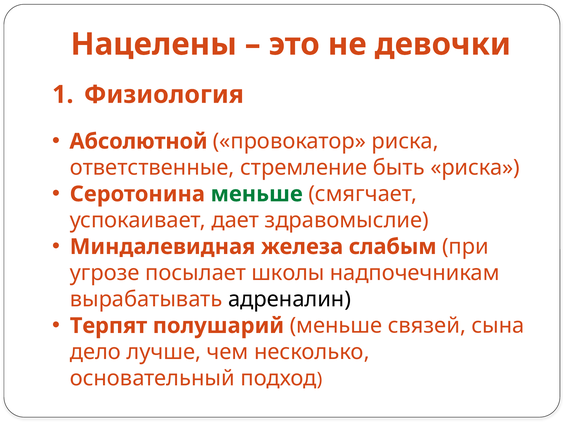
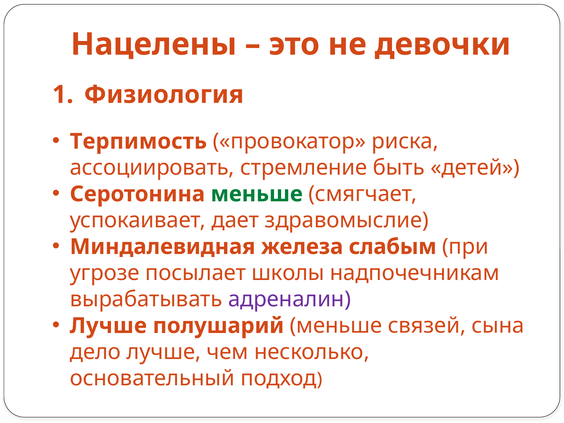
Абсолютной: Абсолютной -> Терпимость (138, 141)
ответственные: ответственные -> ассоциировать (152, 168)
быть риска: риска -> детей (475, 168)
адреналин colour: black -> purple (290, 299)
Терпят: Терпят -> Лучше (108, 326)
